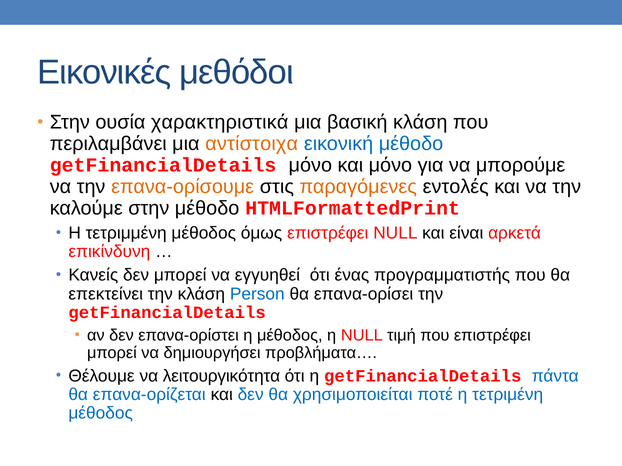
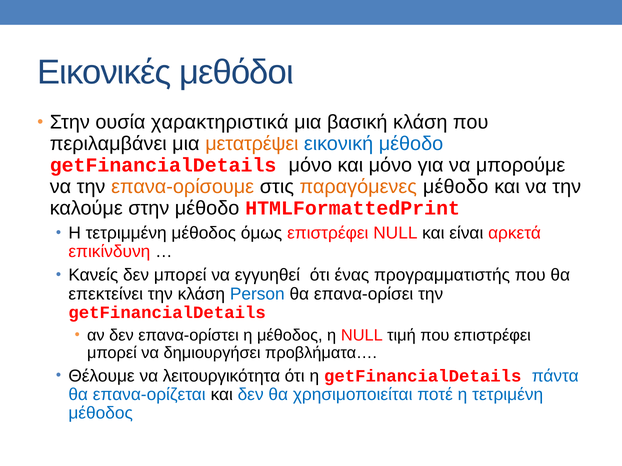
αντίστοιχα: αντίστοιχα -> μετατρέψει (252, 144)
παραγόμενες εντολές: εντολές -> μέθοδο (456, 187)
